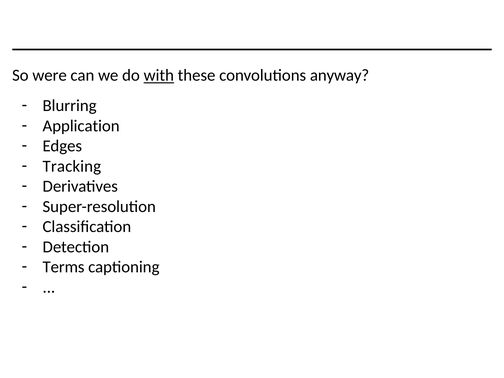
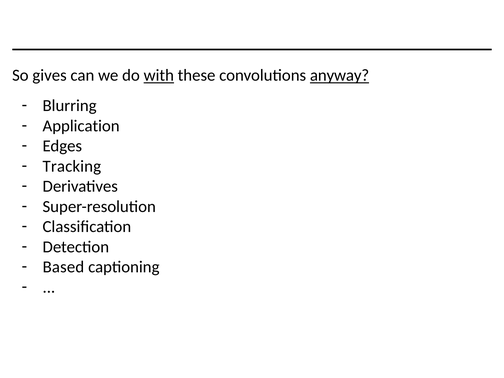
were: were -> gives (50, 75)
anyway underline: none -> present (340, 75)
Terms: Terms -> Based (63, 267)
